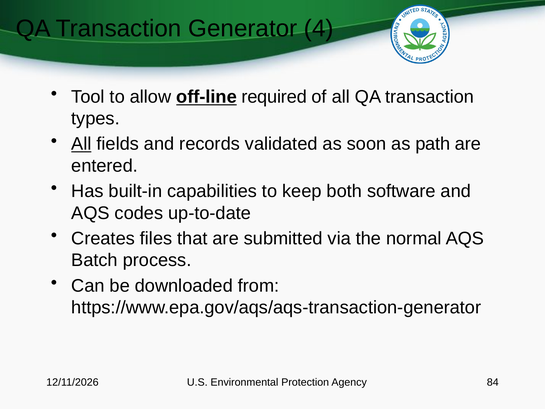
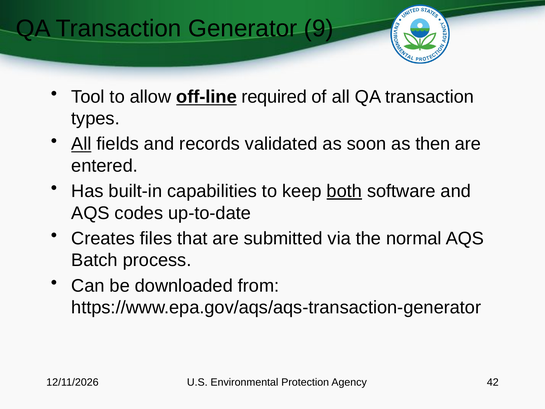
4: 4 -> 9 (319, 28)
path: path -> then (433, 144)
both underline: none -> present (344, 191)
84: 84 -> 42 (493, 382)
